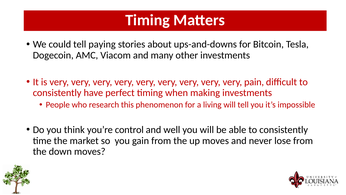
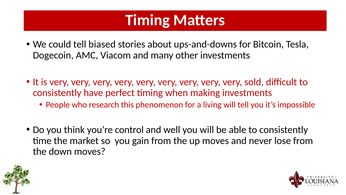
paying: paying -> biased (102, 44)
pain: pain -> sold (254, 82)
